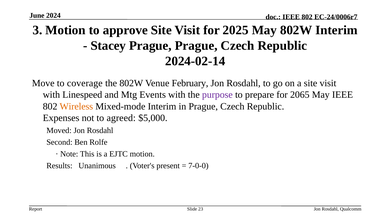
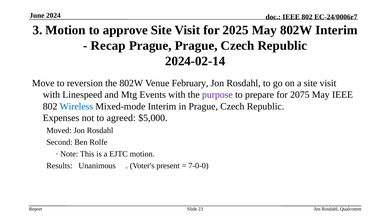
Stacey: Stacey -> Recap (108, 46)
coverage: coverage -> reversion (85, 83)
2065: 2065 -> 2075 (300, 95)
Wireless colour: orange -> blue (76, 106)
